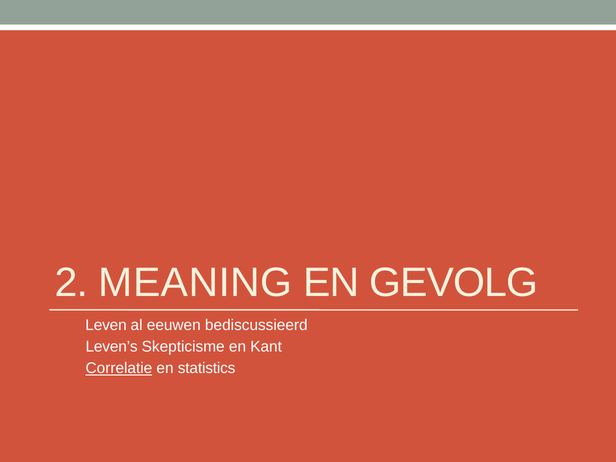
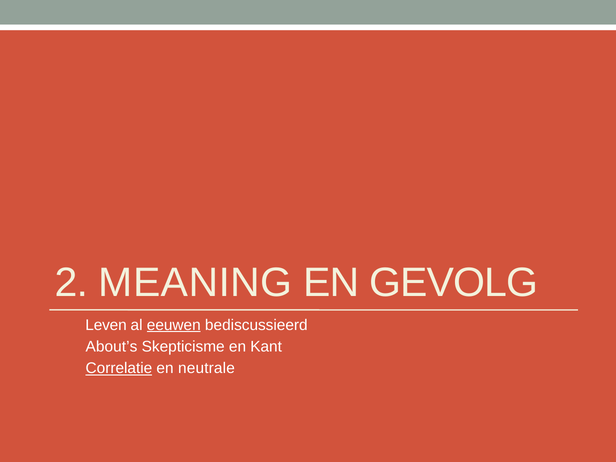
eeuwen underline: none -> present (174, 325)
Leven’s: Leven’s -> About’s (111, 347)
statistics: statistics -> neutrale (206, 368)
